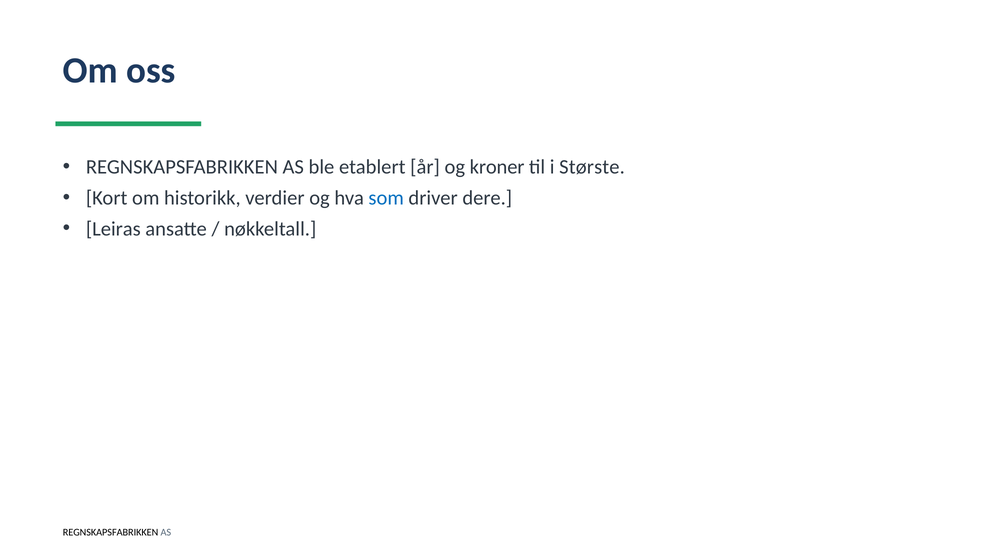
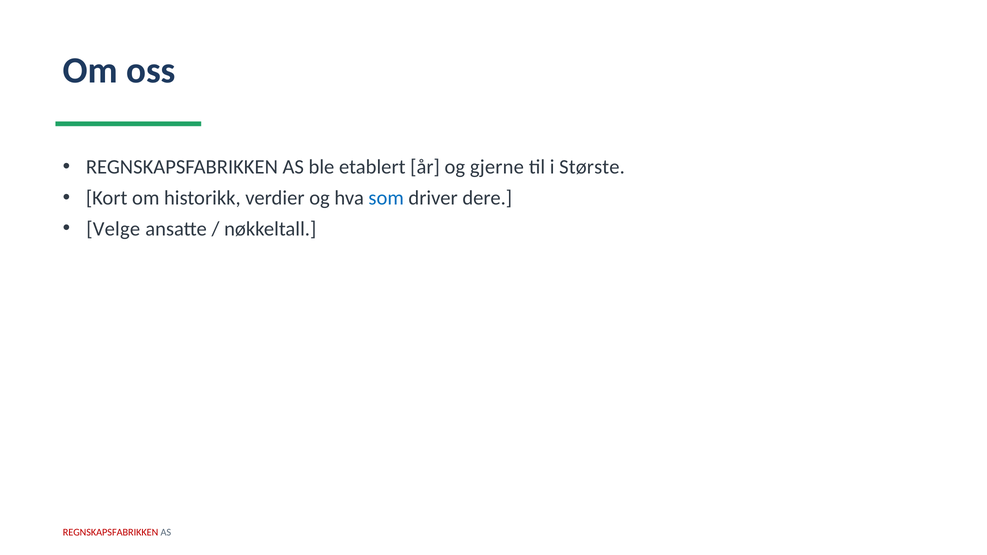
kroner: kroner -> gjerne (497, 167)
Leiras: Leiras -> Velge (113, 229)
REGNSKAPSFABRIKKEN colour: black -> red (111, 533)
